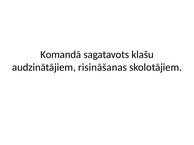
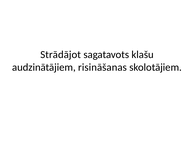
Komandā: Komandā -> Strādājot (61, 55)
